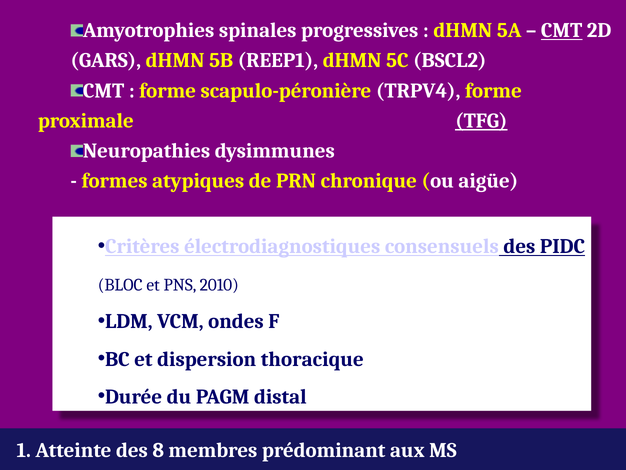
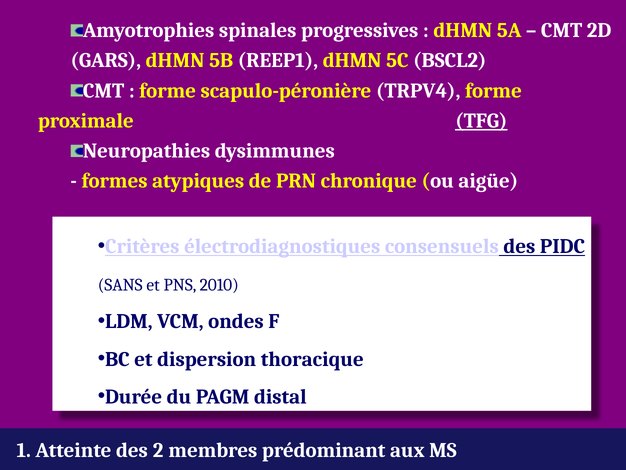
CMT underline: present -> none (562, 30)
BLOC: BLOC -> SANS (120, 285)
8: 8 -> 2 (158, 450)
